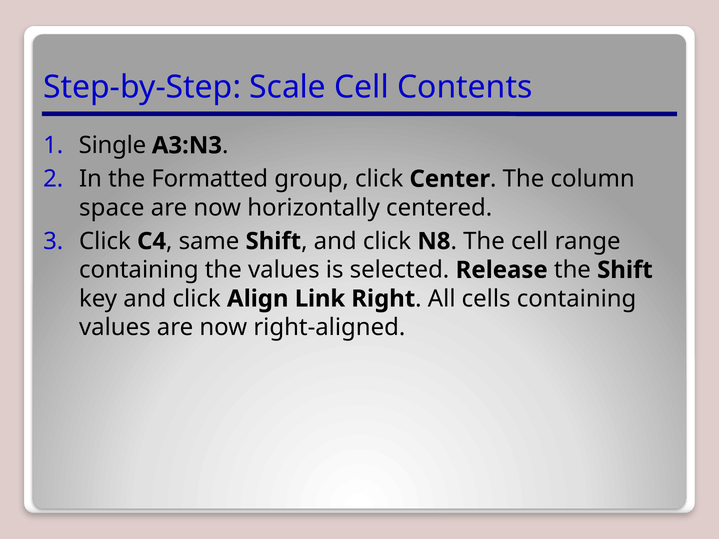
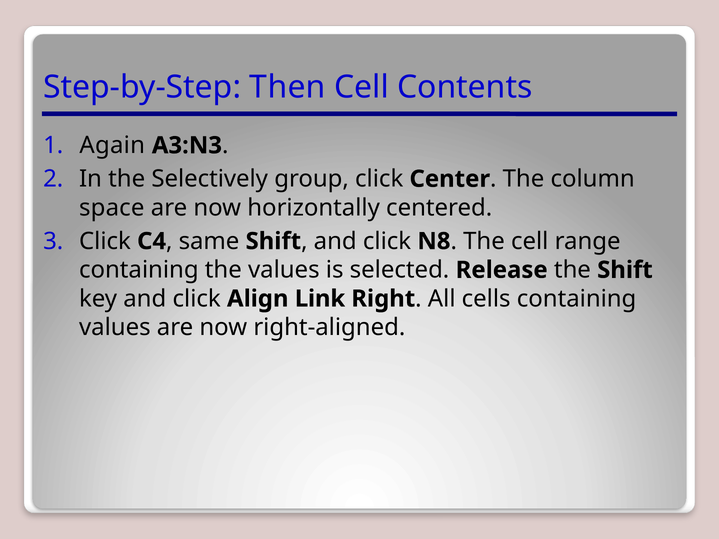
Scale: Scale -> Then (288, 87)
Single: Single -> Again (112, 145)
Formatted: Formatted -> Selectively (210, 179)
